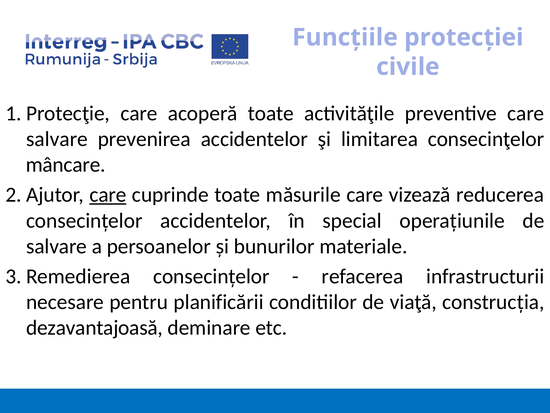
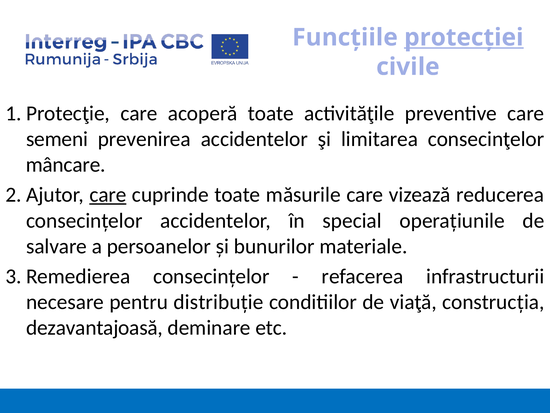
protecţiei underline: none -> present (464, 37)
salvare: salvare -> semeni (57, 139)
planificării: planificării -> distribuţie (219, 302)
